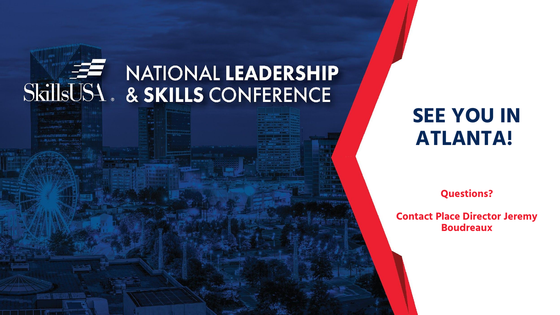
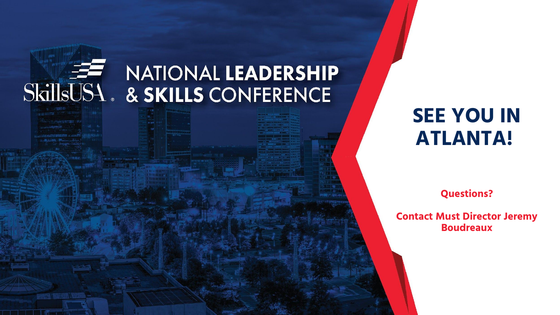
Place: Place -> Must (448, 216)
